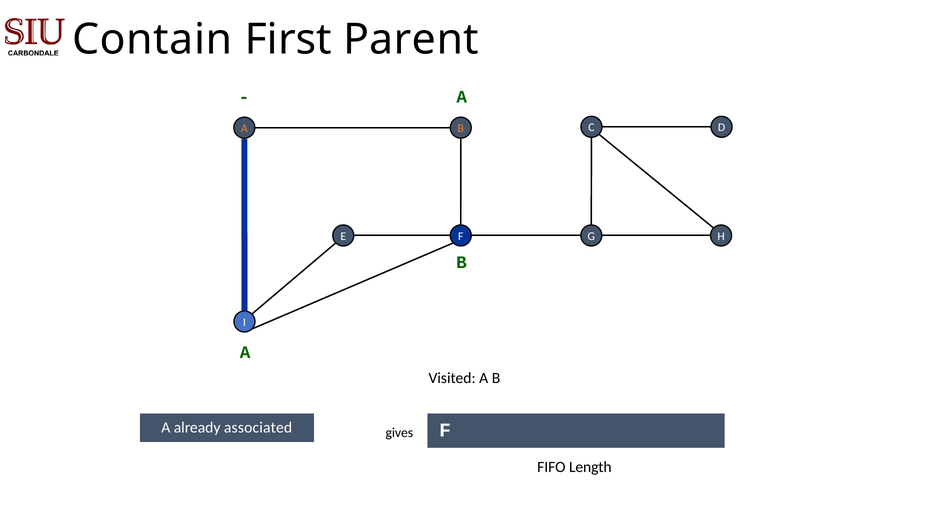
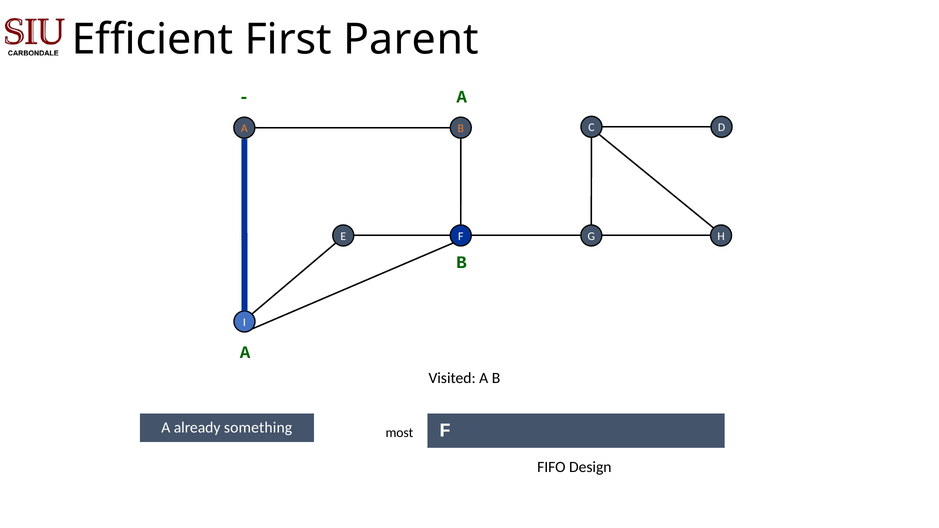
Contain: Contain -> Efficient (153, 40)
associated: associated -> something (258, 428)
gives: gives -> most (399, 433)
Length: Length -> Design (590, 467)
